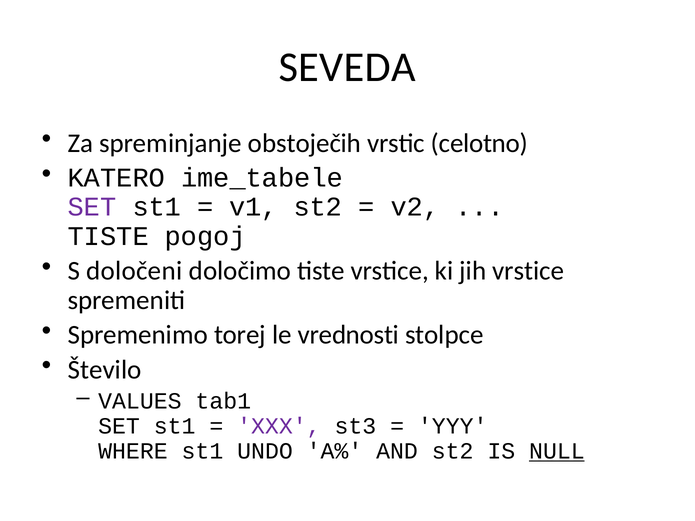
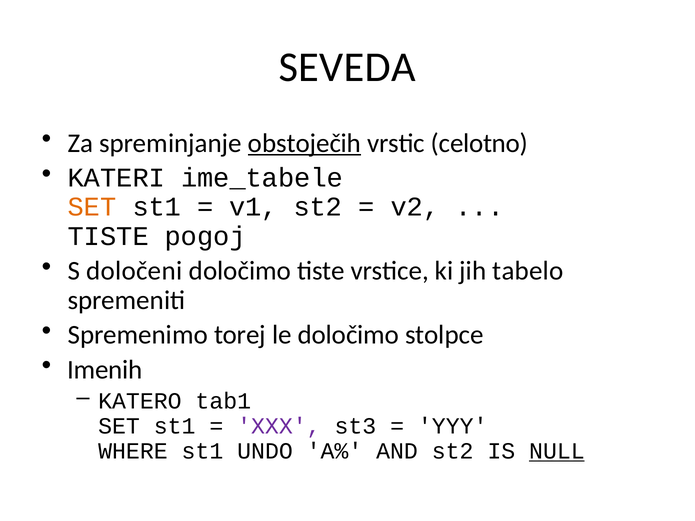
obstoječih underline: none -> present (305, 143)
KATERO: KATERO -> KATERI (116, 178)
SET colour: purple -> orange (92, 207)
jih vrstice: vrstice -> tabelo (528, 271)
le vrednosti: vrednosti -> določimo (348, 335)
Število: Število -> Imenih (105, 370)
VALUES: VALUES -> KATERO (140, 401)
